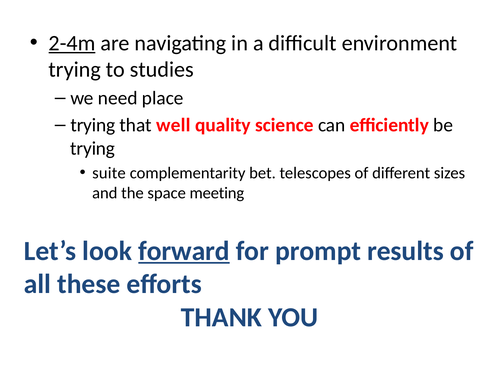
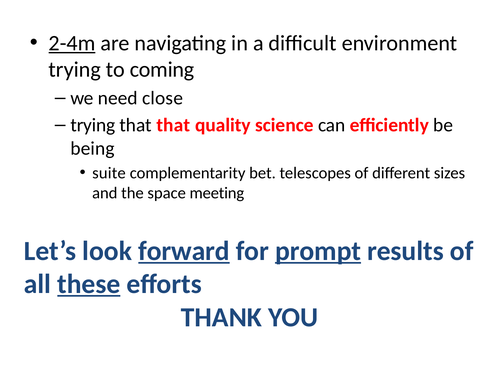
studies: studies -> coming (162, 70)
place: place -> close (163, 98)
that well: well -> that (173, 125)
trying: trying -> being (92, 149)
prompt underline: none -> present (318, 251)
these underline: none -> present (89, 284)
